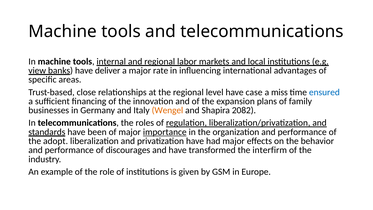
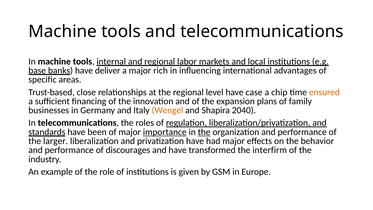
view: view -> base (37, 70)
rate: rate -> rich (161, 70)
miss: miss -> chip (279, 92)
ensured colour: blue -> orange (324, 92)
2082: 2082 -> 2040 (244, 110)
the underline: none -> present (204, 132)
adopt: adopt -> larger (56, 141)
